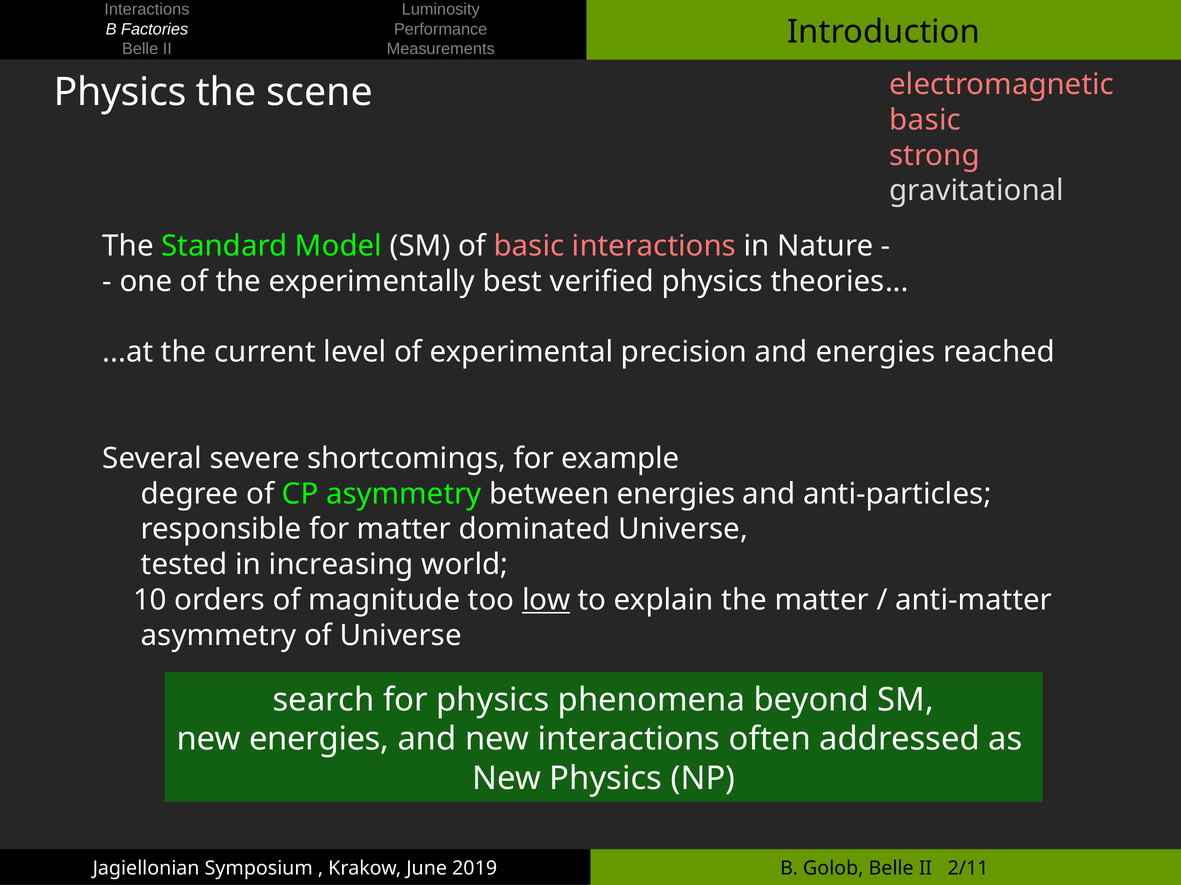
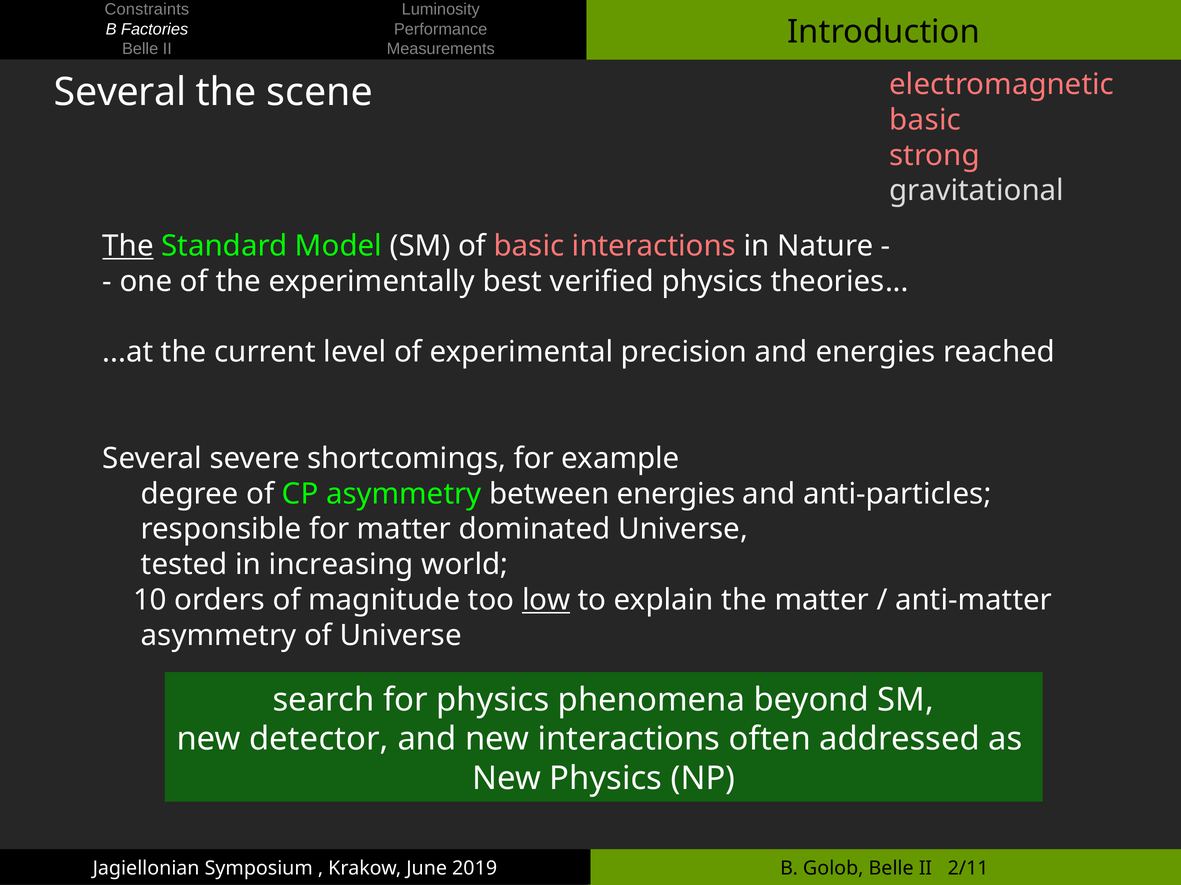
Interactions: Interactions -> Constraints (147, 9)
Physics: Physics -> Several (120, 92)
The underline: none -> present (128, 246)
new energies: energies -> detector (319, 740)
